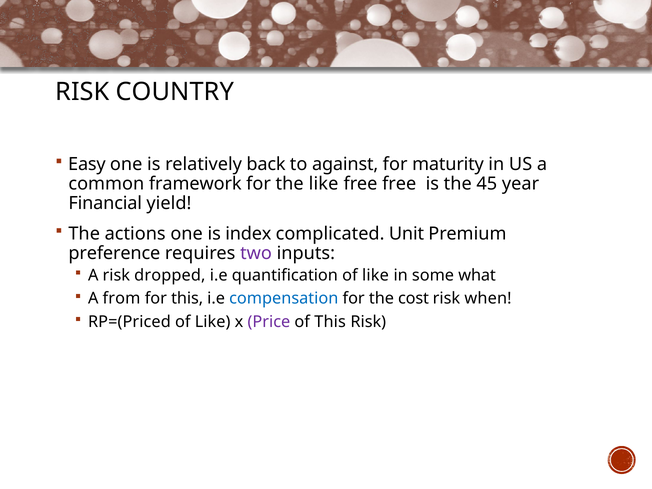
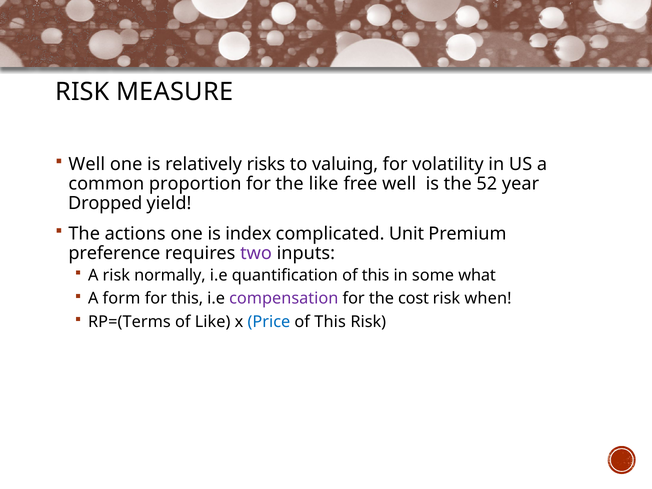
COUNTRY: COUNTRY -> MEASURE (175, 92)
Easy: Easy -> Well (87, 164)
back: back -> risks (266, 164)
against: against -> valuing (345, 164)
maturity: maturity -> volatility (448, 164)
framework: framework -> proportion (195, 184)
free free: free -> well (399, 184)
45: 45 -> 52 (487, 184)
Financial: Financial -> Dropped (105, 203)
dropped: dropped -> normally (170, 276)
quantification of like: like -> this (376, 276)
from: from -> form (121, 299)
compensation colour: blue -> purple (284, 299)
RP=(Priced: RP=(Priced -> RP=(Terms (129, 322)
Price colour: purple -> blue (269, 322)
